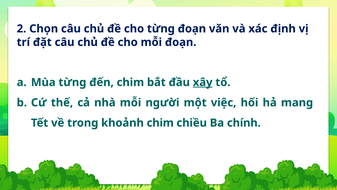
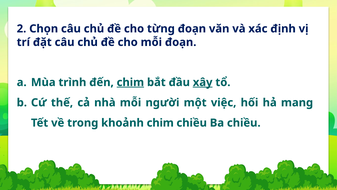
Mùa từng: từng -> trình (72, 82)
chim underline: none -> present (130, 82)
Ba chính: chính -> chiều (244, 123)
